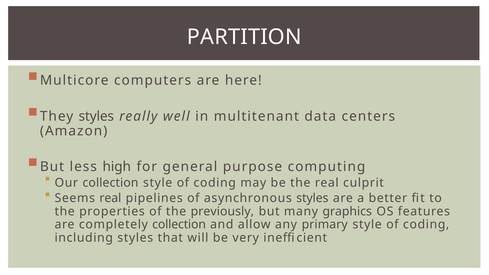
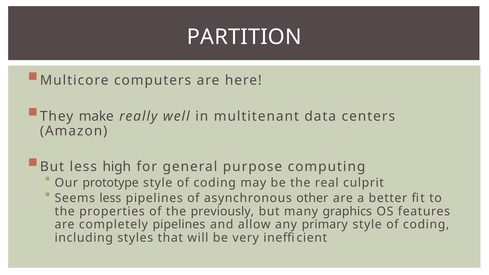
They styles: styles -> make (96, 116)
Our collection: collection -> prototype (111, 183)
Seems real: real -> less (110, 198)
asynchronous styles: styles -> other (312, 198)
completely collection: collection -> pipelines (179, 225)
